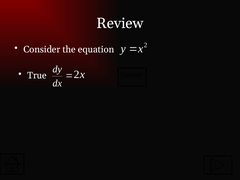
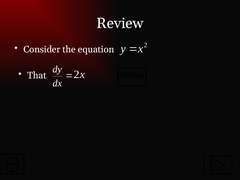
True: True -> That (37, 75)
